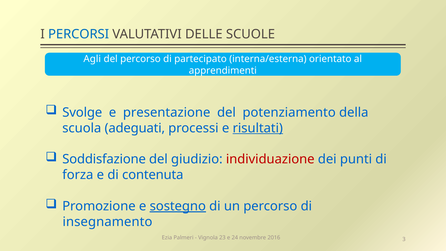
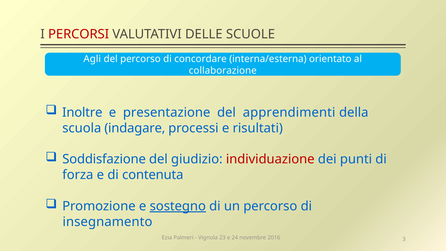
PERCORSI colour: blue -> red (79, 34)
partecipato: partecipato -> concordare (200, 59)
apprendimenti: apprendimenti -> collaborazione (223, 71)
Svolge: Svolge -> Inoltre (82, 112)
potenziamento: potenziamento -> apprendimenti (289, 112)
adeguati: adeguati -> indagare (135, 128)
risultati underline: present -> none (258, 128)
